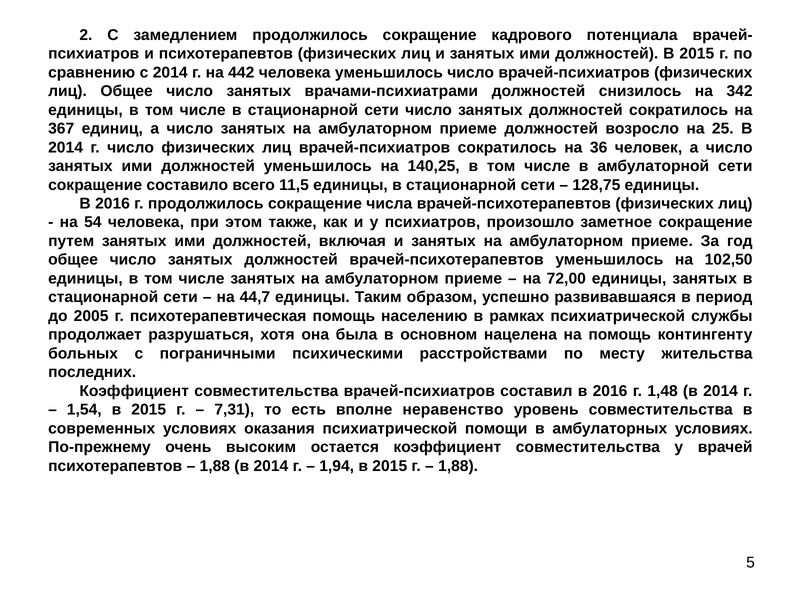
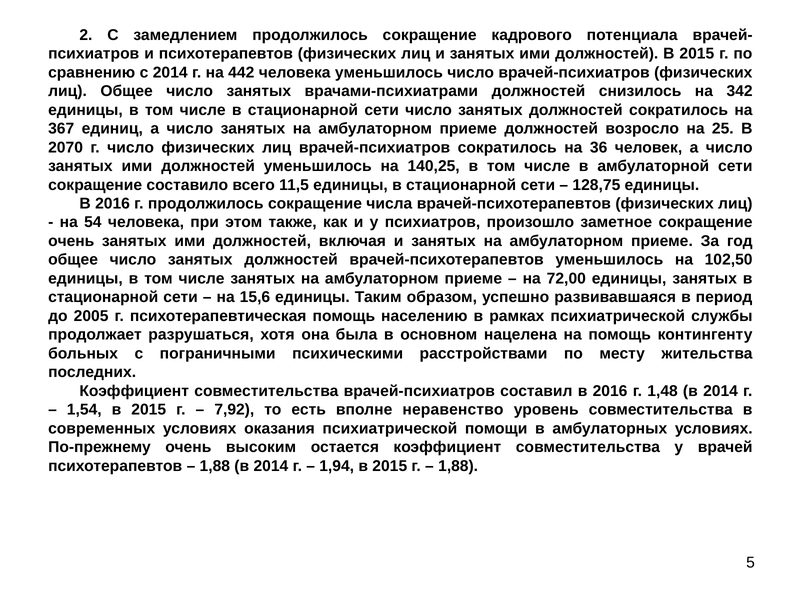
2014: 2014 -> 2070 (66, 147)
путем: путем -> очень (71, 241)
44,7: 44,7 -> 15,6 (255, 297)
7,31: 7,31 -> 7,92 (234, 410)
